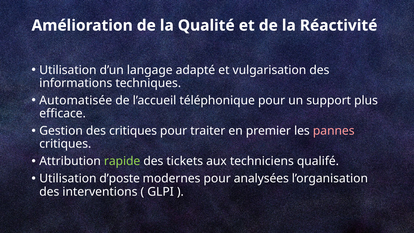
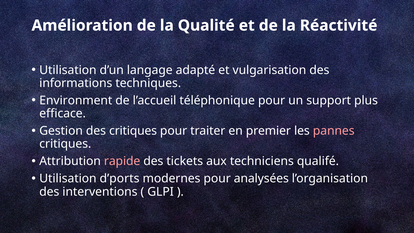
Automatisée: Automatisée -> Environment (76, 100)
rapide colour: light green -> pink (122, 161)
d’poste: d’poste -> d’ports (120, 179)
